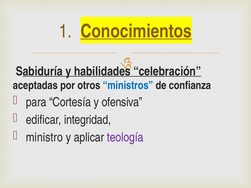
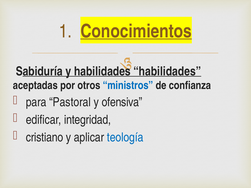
celebración: celebración -> habilidades (167, 71)
Cortesía: Cortesía -> Pastoral (70, 102)
ministro: ministro -> cristiano (44, 137)
teología colour: purple -> blue (125, 137)
